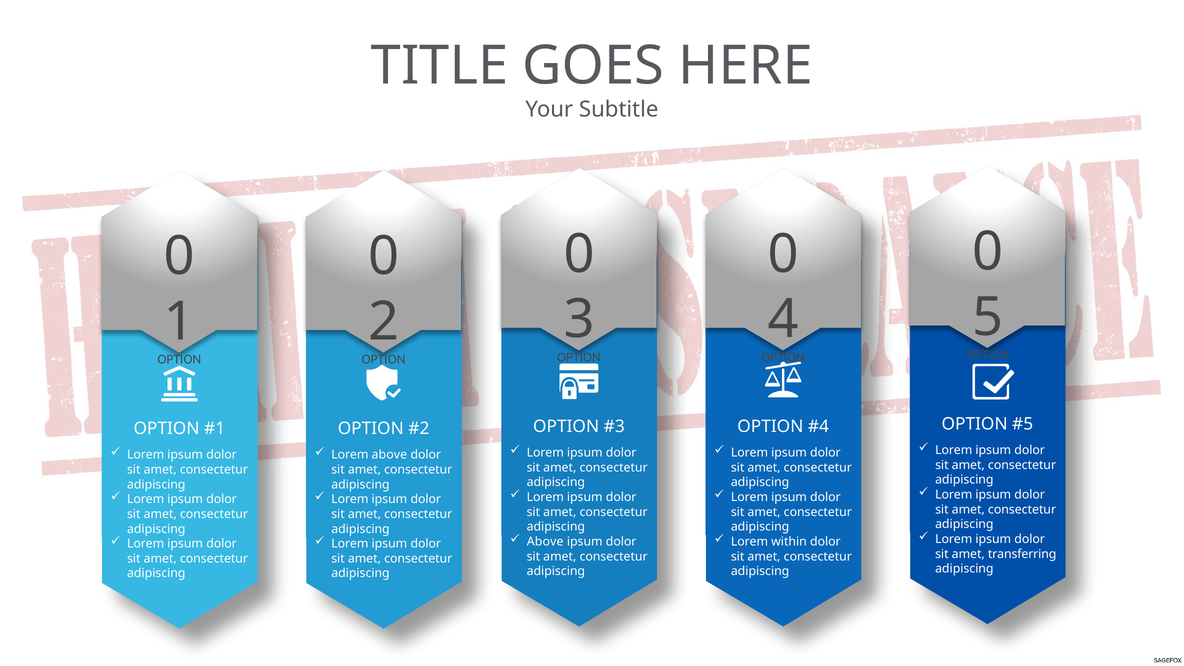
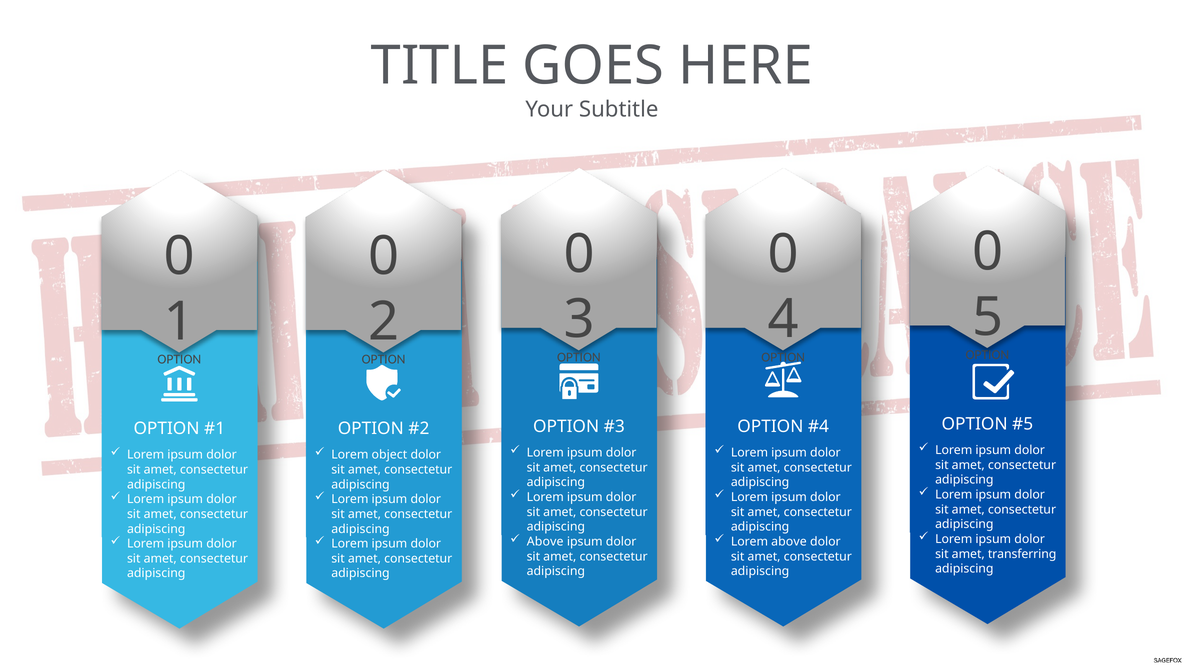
Lorem above: above -> object (389, 455)
Lorem within: within -> above (789, 542)
